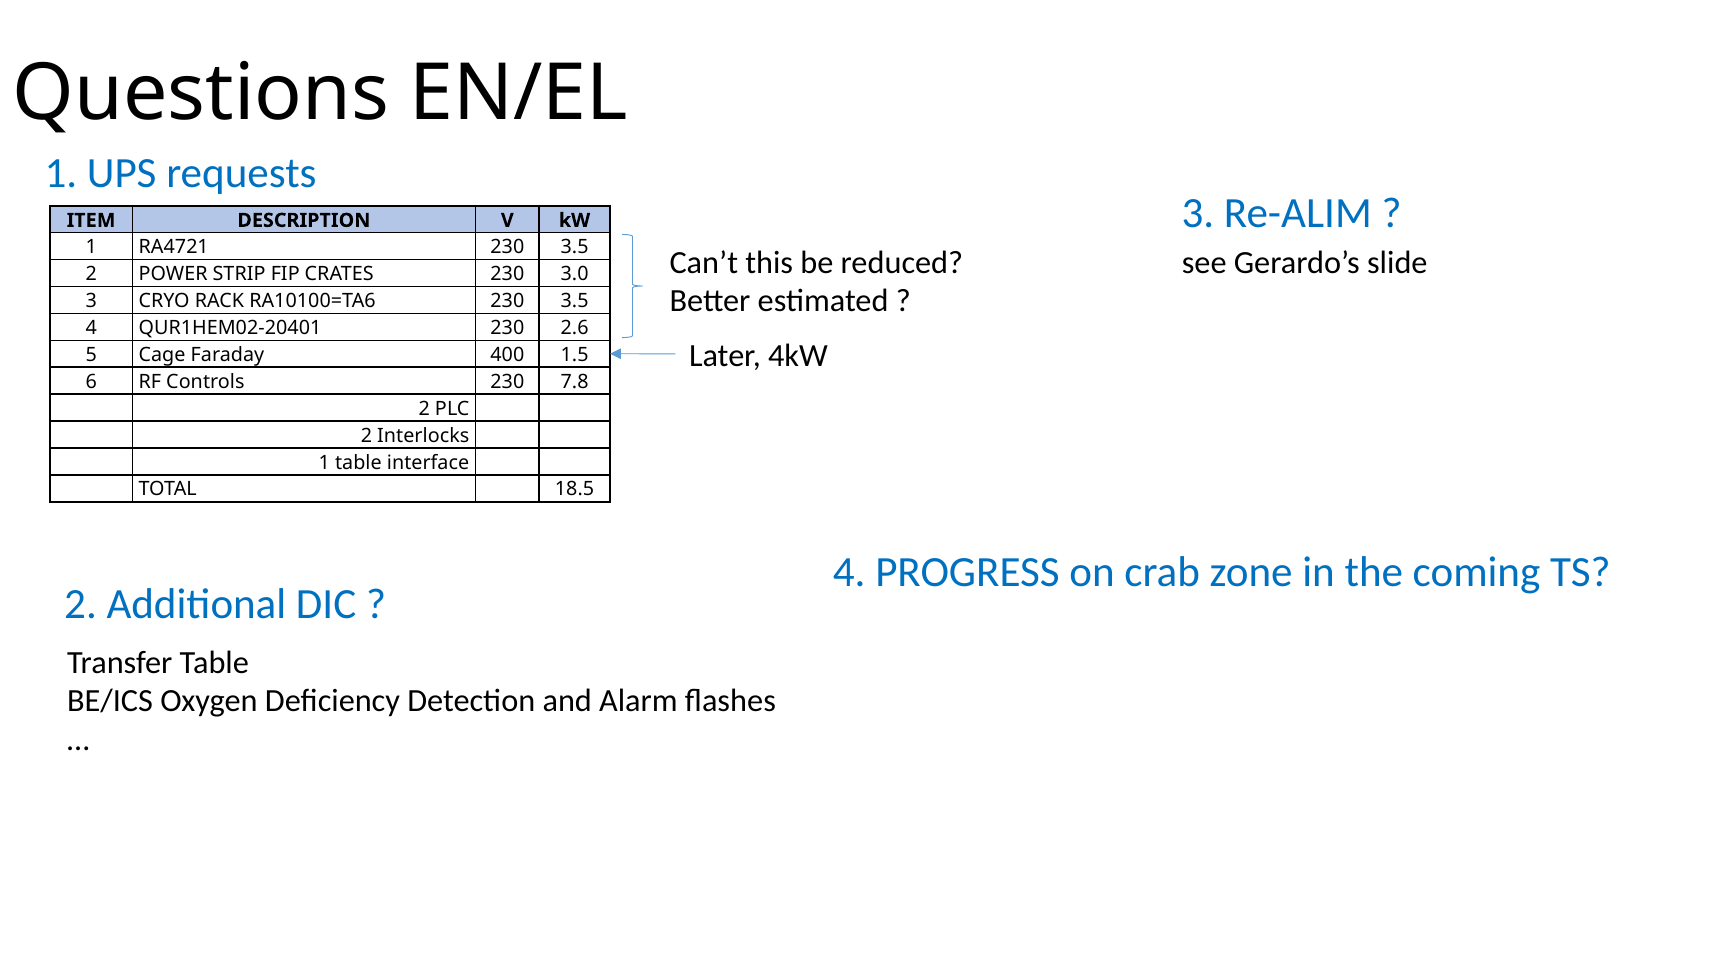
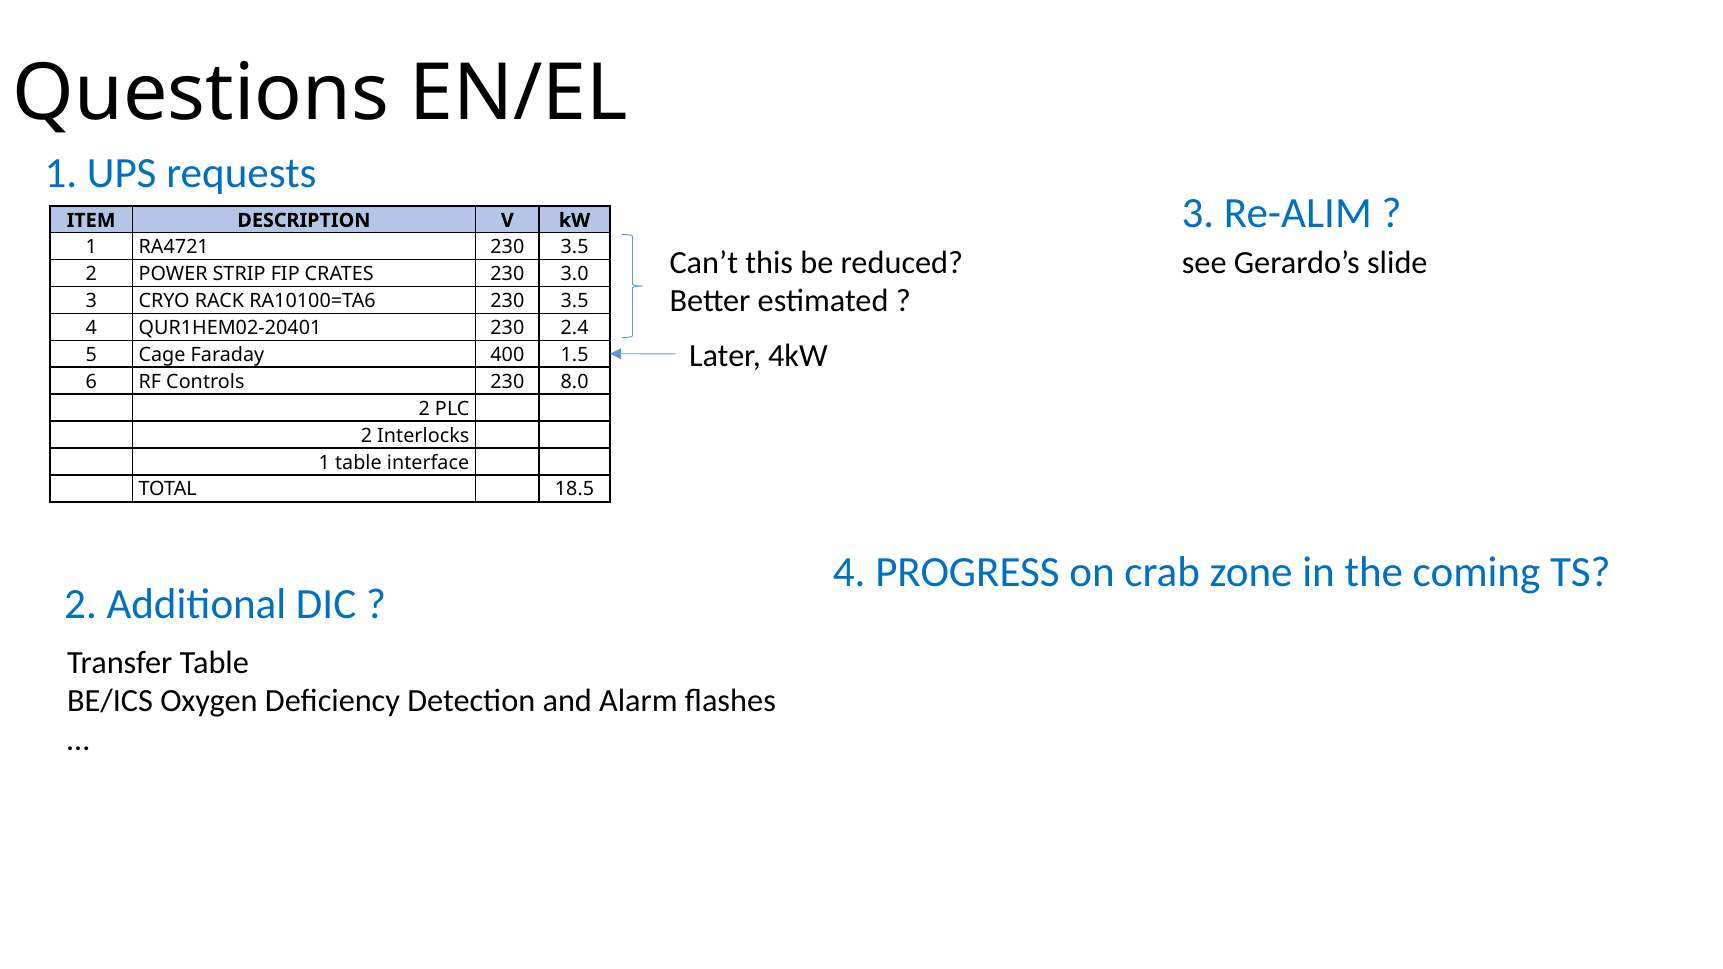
2.6: 2.6 -> 2.4 (575, 328)
7.8: 7.8 -> 8.0 (575, 382)
